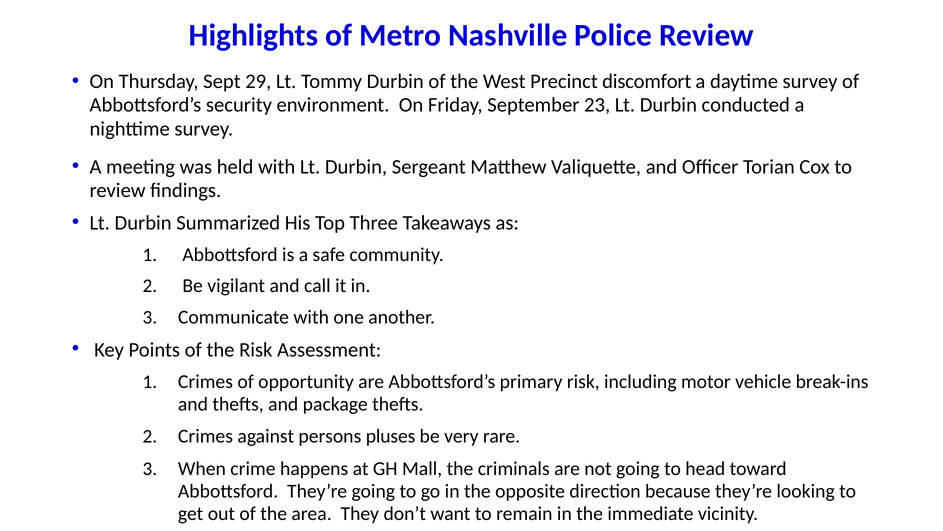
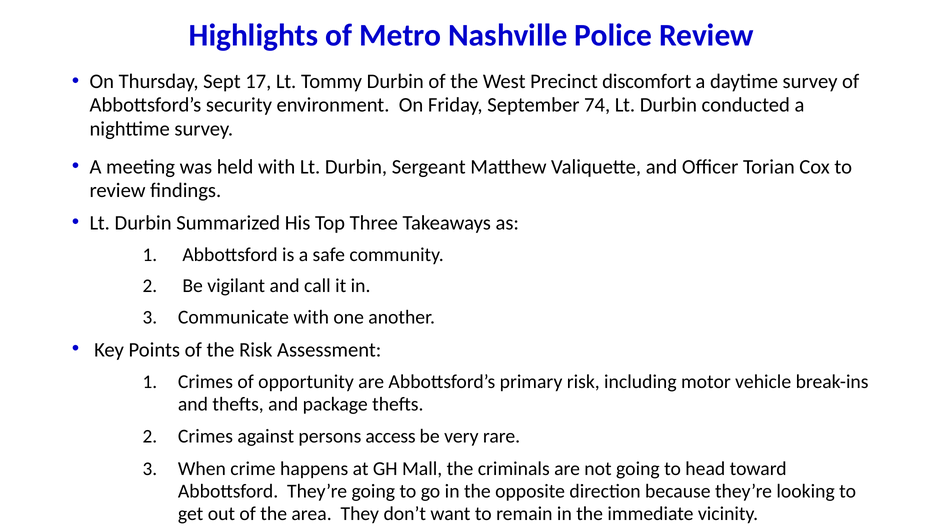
29: 29 -> 17 (258, 81)
23: 23 -> 74 (597, 105)
pluses: pluses -> access (391, 436)
